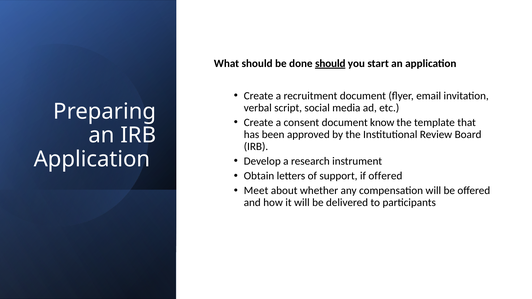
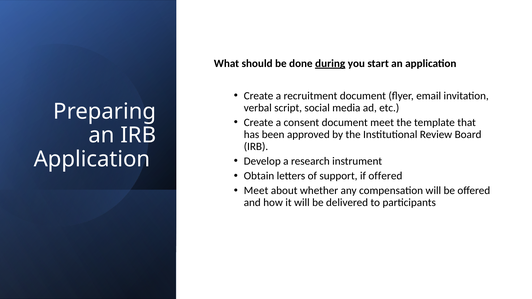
done should: should -> during (330, 64)
document know: know -> meet (382, 123)
